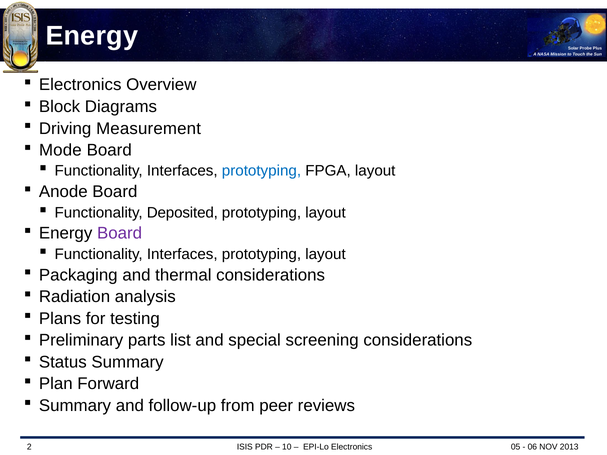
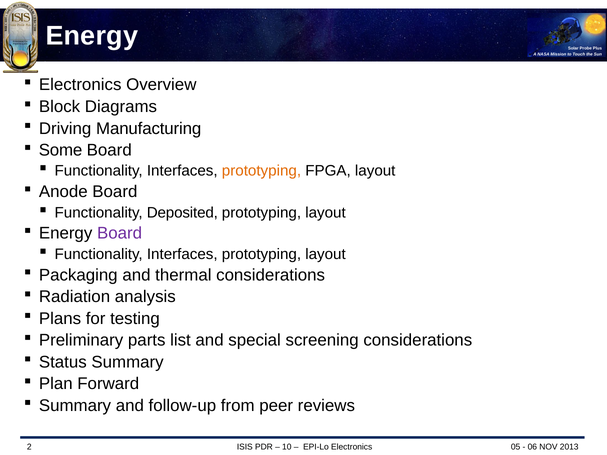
Measurement: Measurement -> Manufacturing (149, 129)
Mode: Mode -> Some (61, 150)
prototyping colour: blue -> orange (261, 171)
